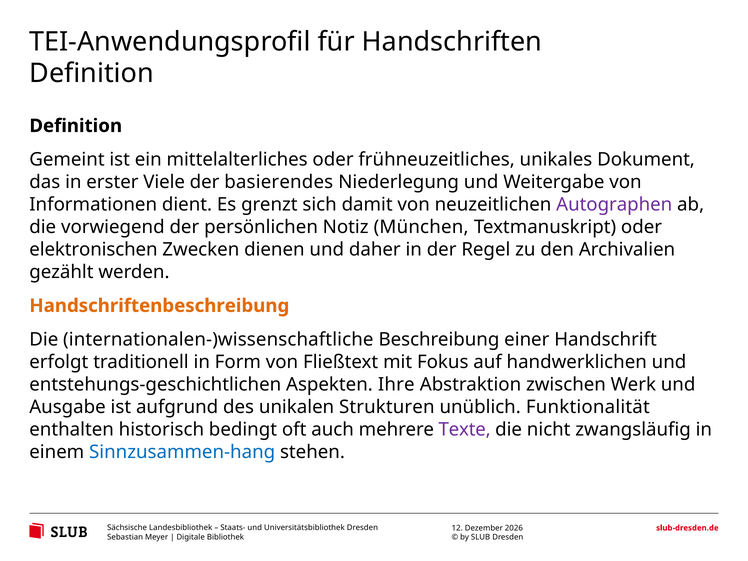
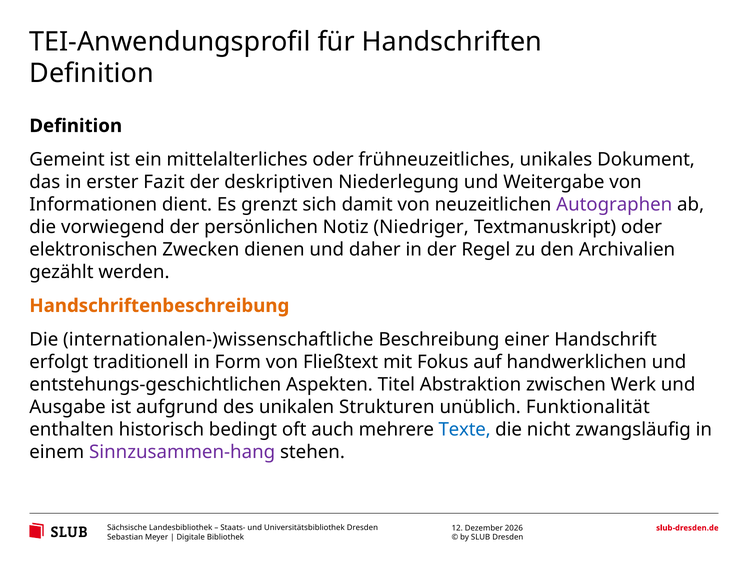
Viele: Viele -> Fazit (164, 182)
basierendes: basierendes -> deskriptiven (279, 182)
München: München -> Niedriger (421, 227)
Ihre: Ihre -> Titel (396, 385)
Texte colour: purple -> blue (465, 429)
Sinnzusammen-hang colour: blue -> purple (182, 452)
